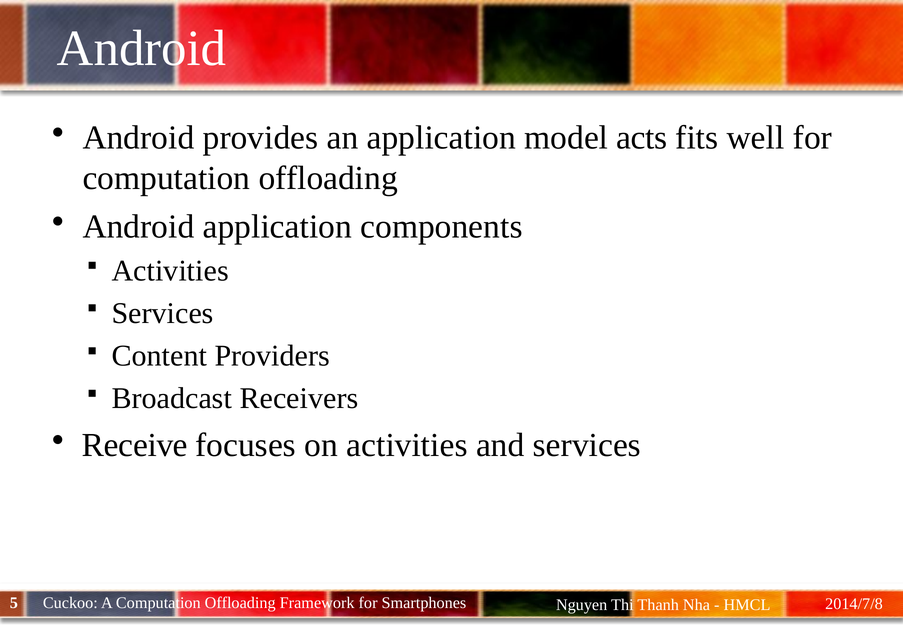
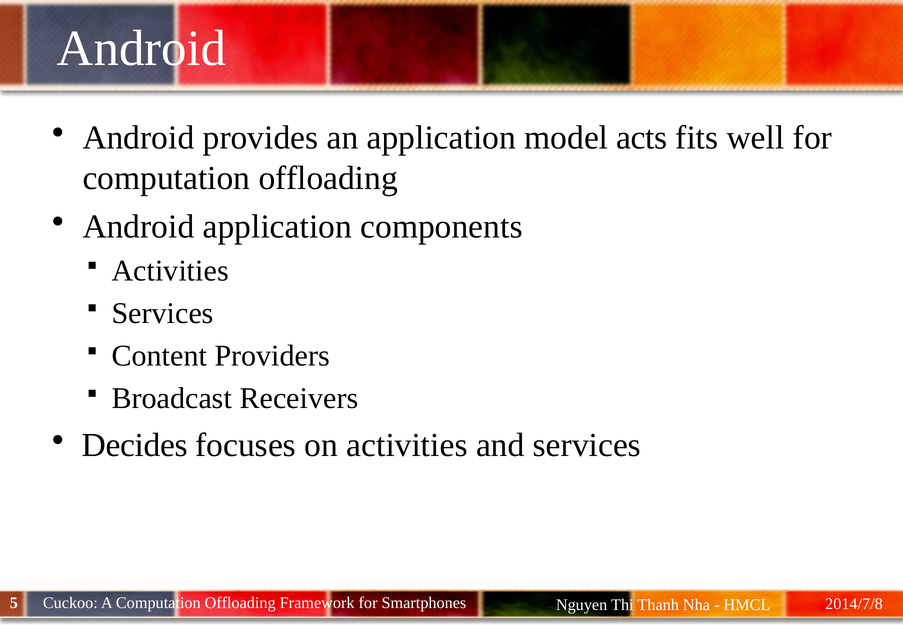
Receive: Receive -> Decides (135, 445)
